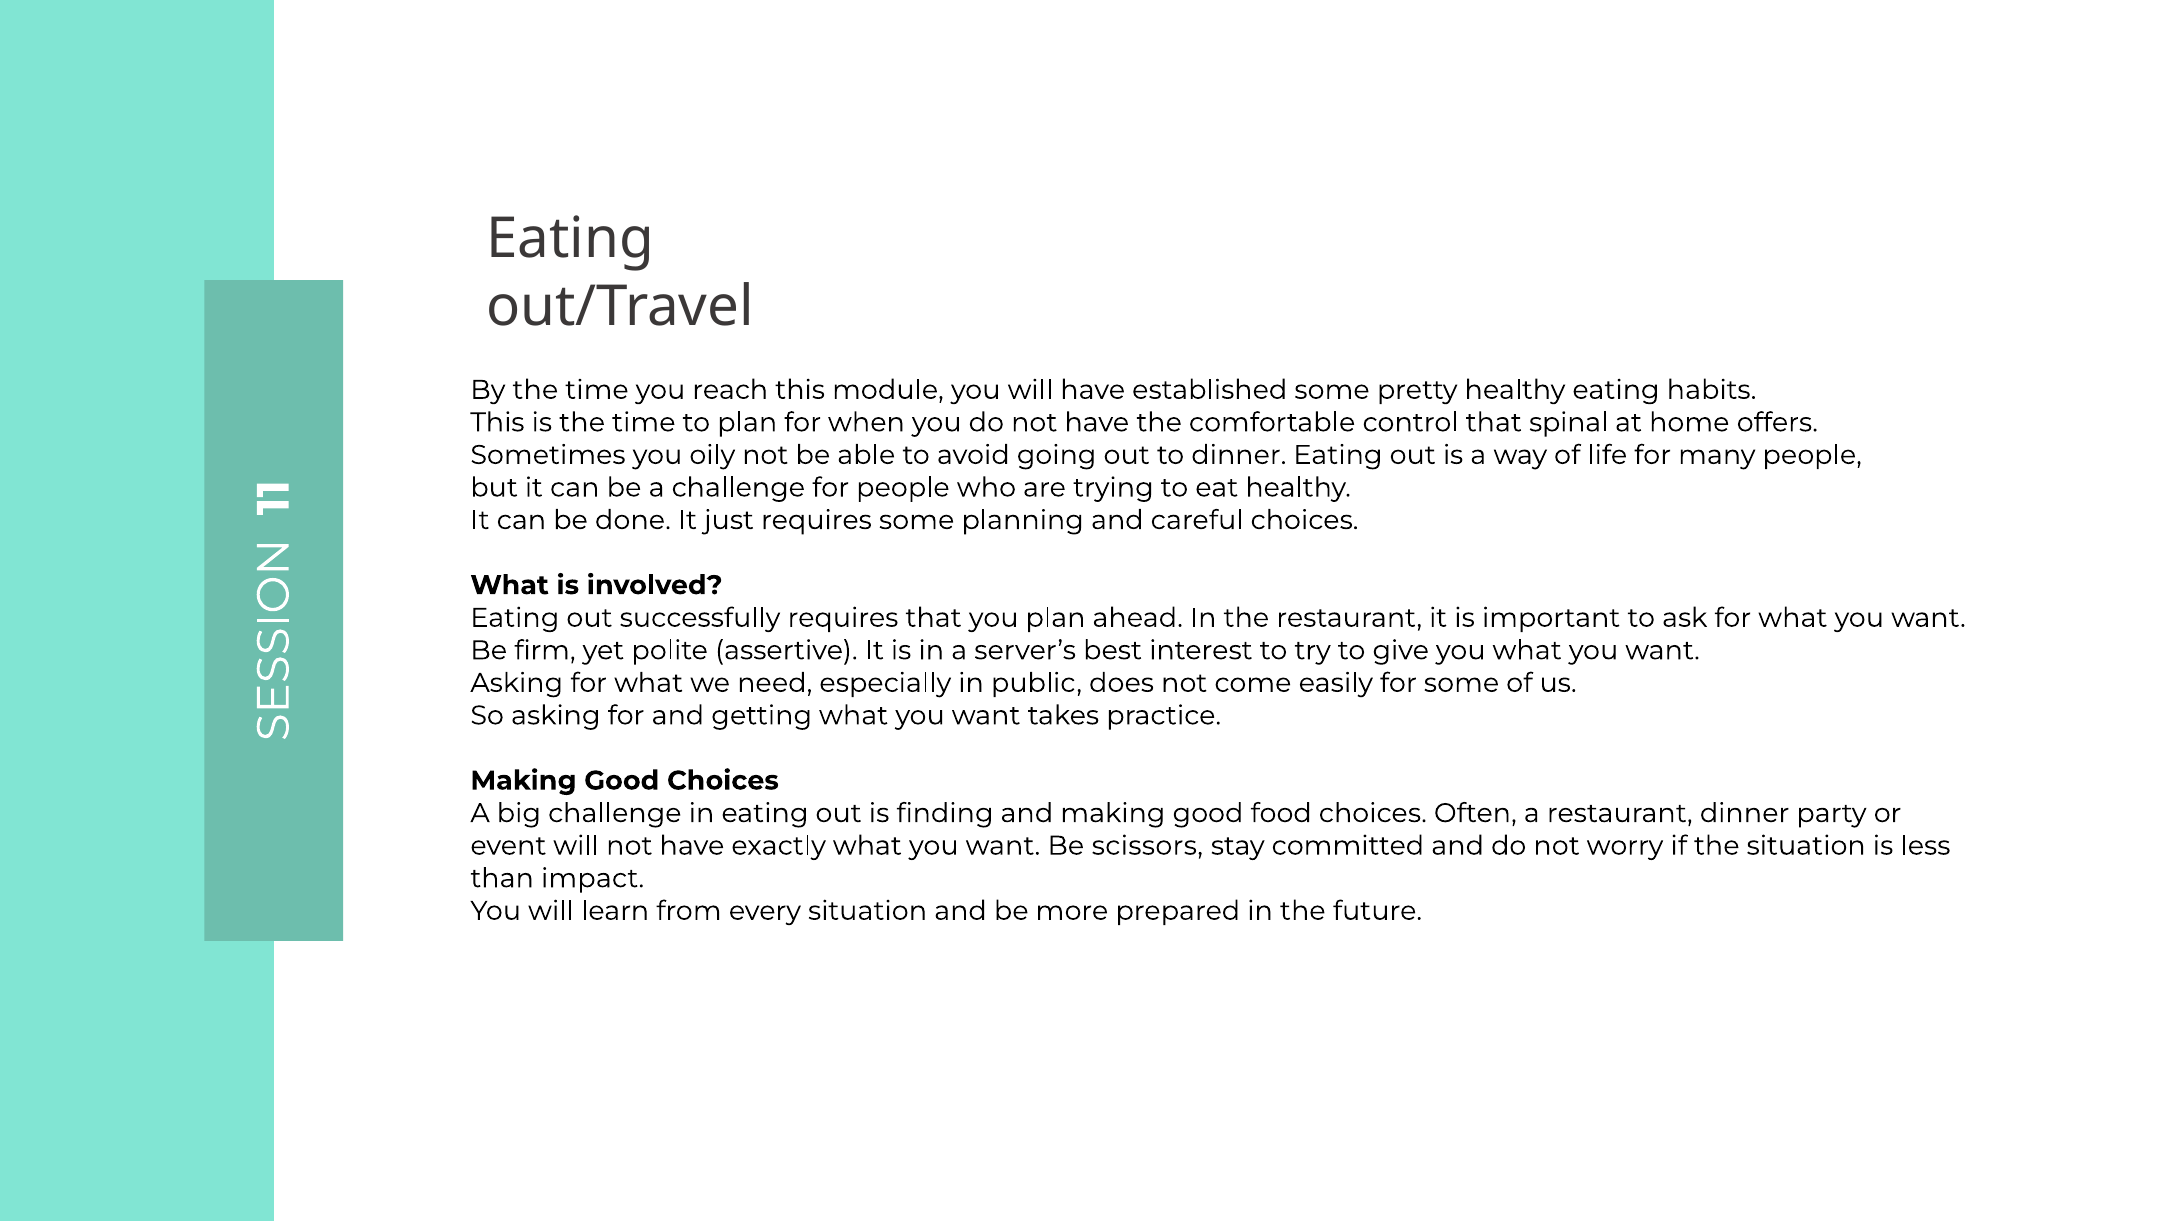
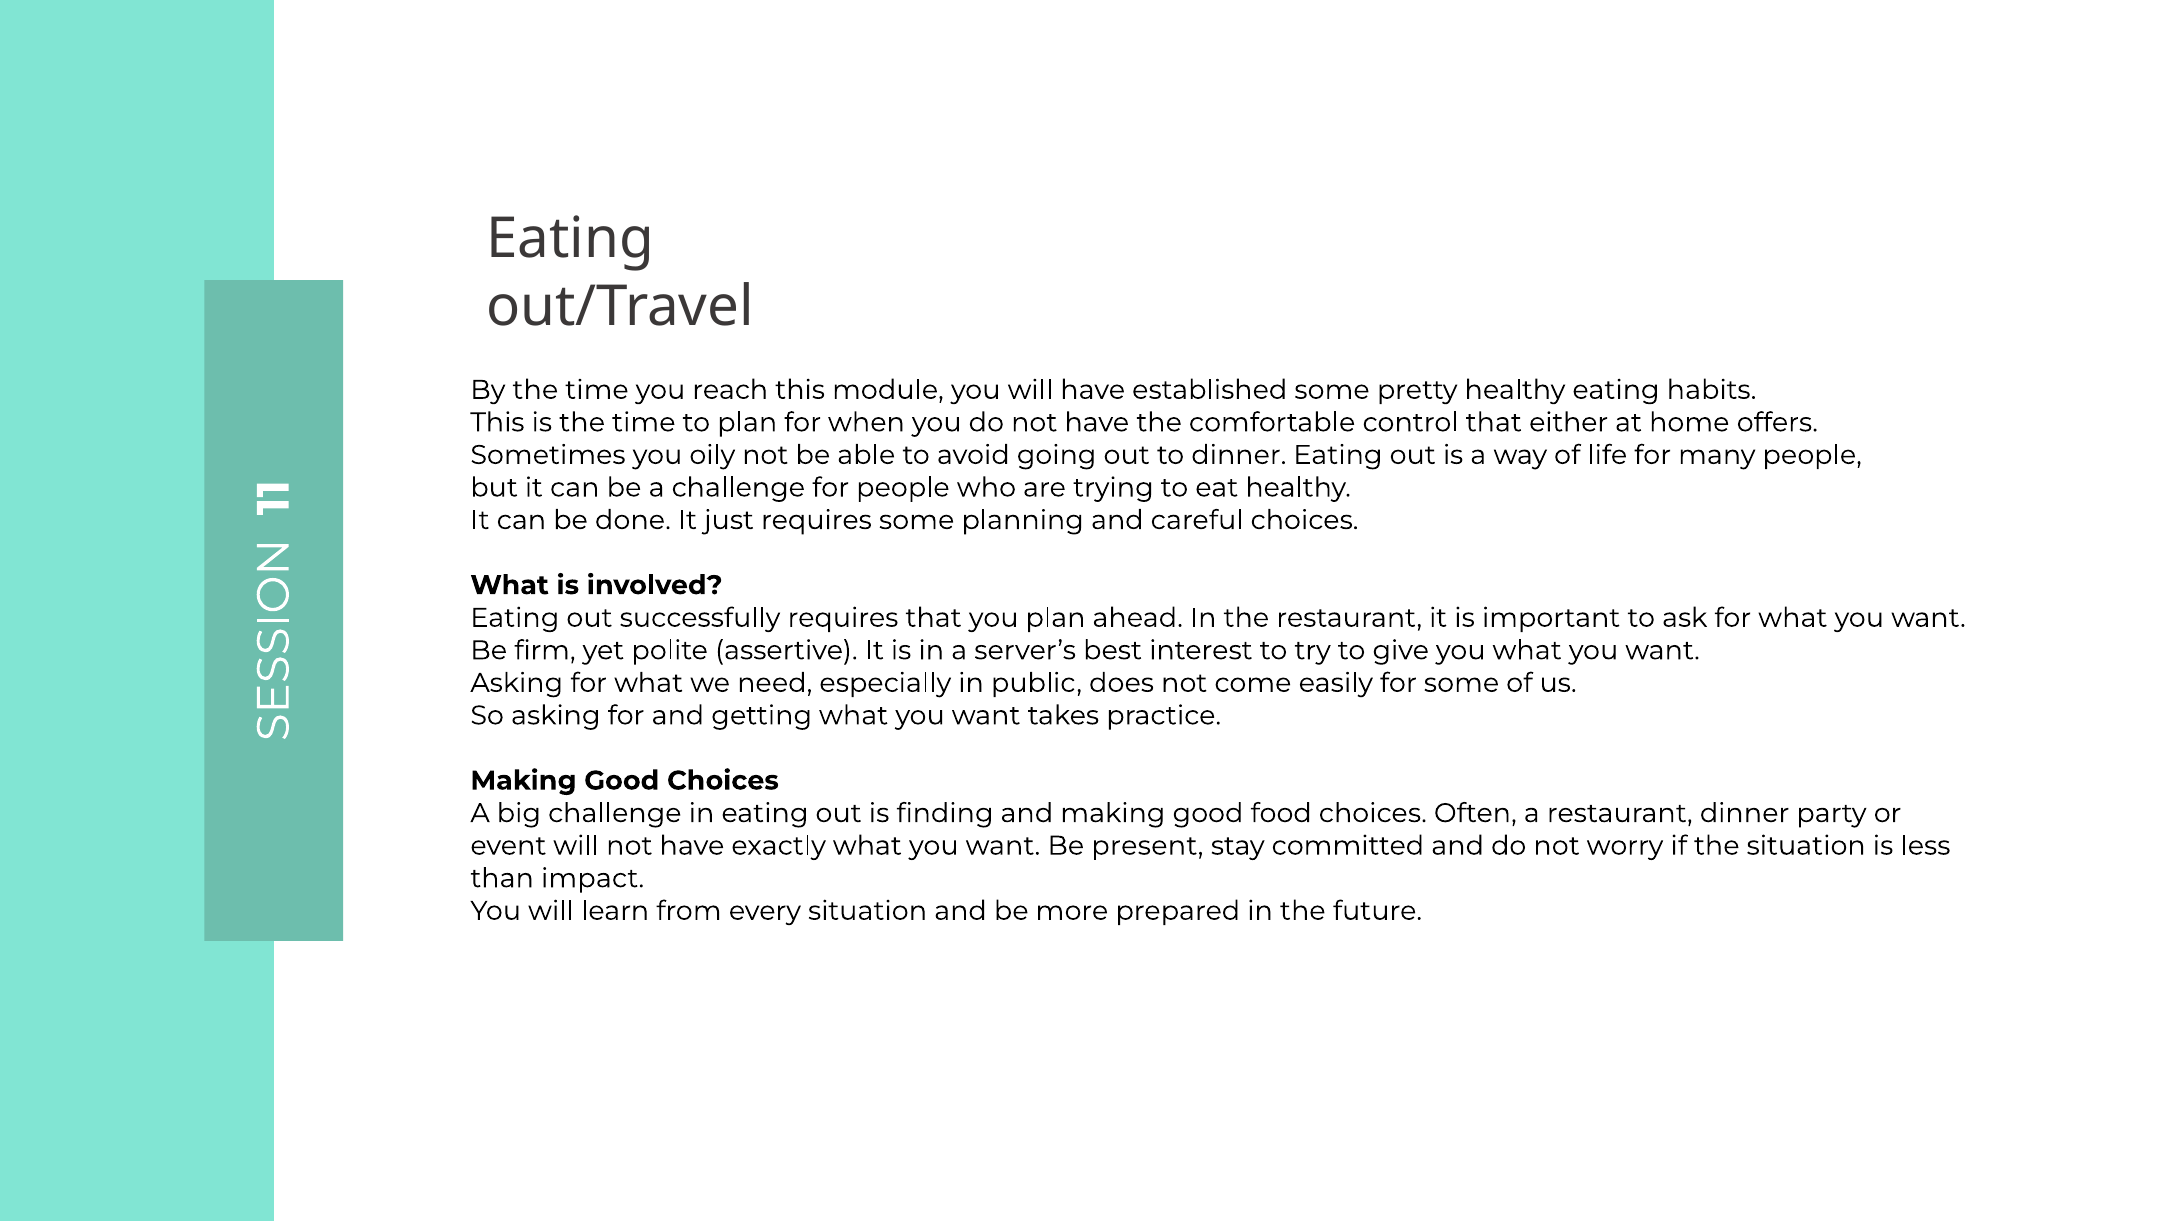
spinal: spinal -> either (1569, 422)
scissors: scissors -> present (1147, 846)
